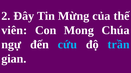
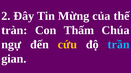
viên: viên -> tràn (14, 30)
Mong: Mong -> Thấm (79, 30)
cứu colour: light blue -> yellow (67, 45)
